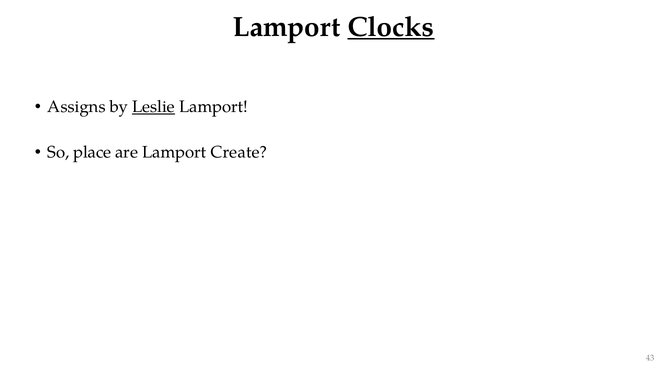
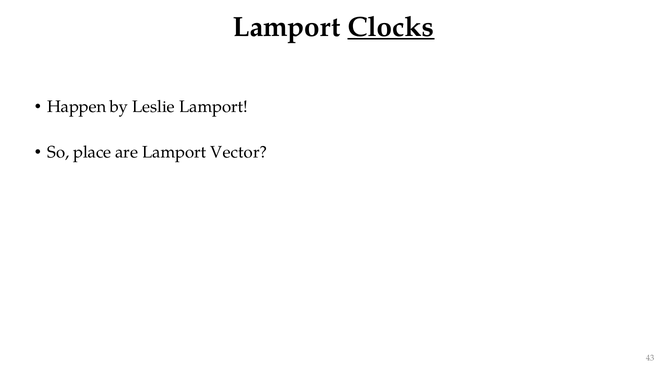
Assigns: Assigns -> Happen (77, 107)
Leslie underline: present -> none (154, 107)
Create: Create -> Vector (239, 152)
